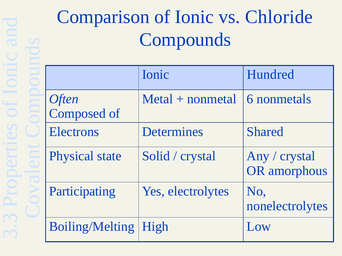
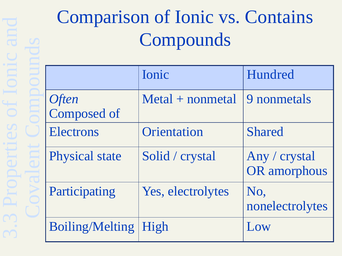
Chloride: Chloride -> Contains (279, 17)
6: 6 -> 9 (250, 99)
Determines: Determines -> Orientation (173, 132)
